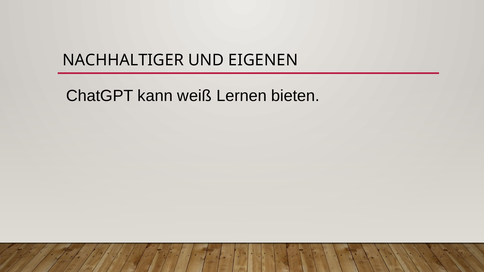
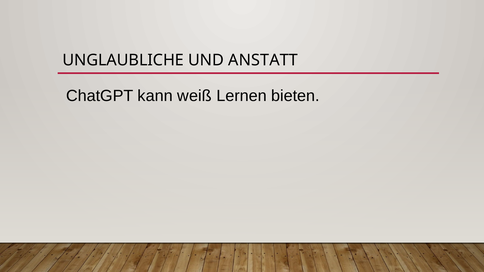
NACHHALTIGER: NACHHALTIGER -> UNGLAUBLICHE (123, 60)
EIGENEN: EIGENEN -> ANSTATT (263, 60)
